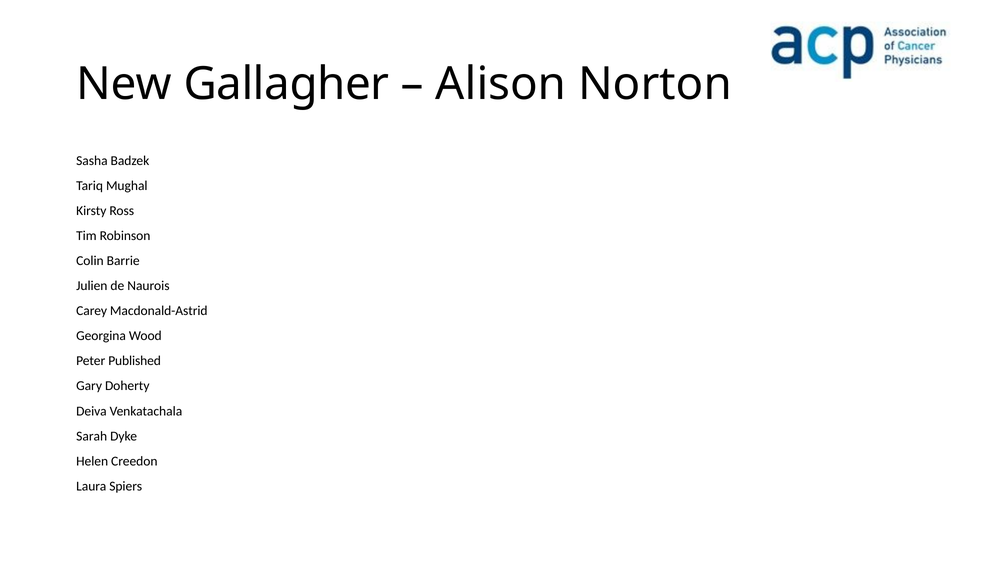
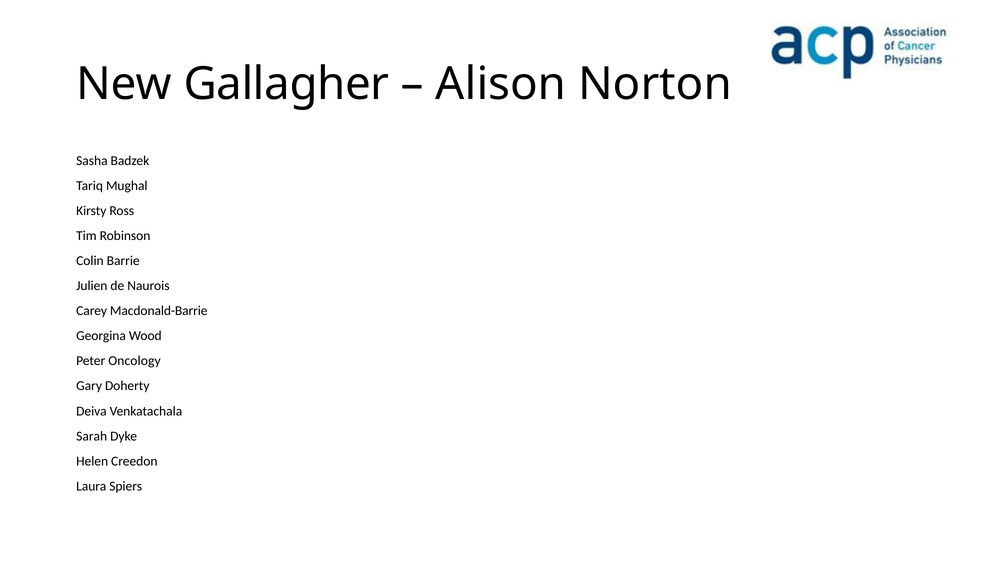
Macdonald-Astrid: Macdonald-Astrid -> Macdonald-Barrie (159, 311)
Published: Published -> Oncology (134, 361)
